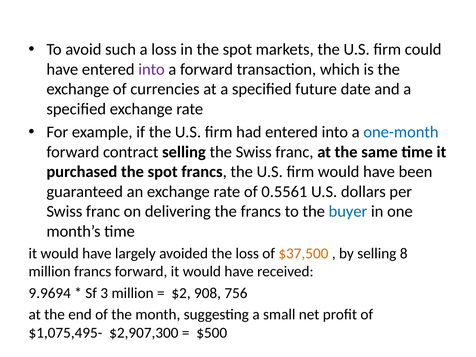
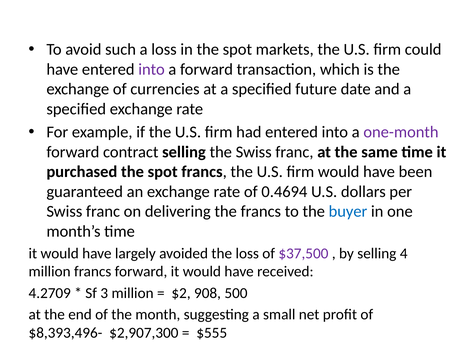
one-month colour: blue -> purple (401, 132)
0.5561: 0.5561 -> 0.4694 (284, 192)
$37,500 colour: orange -> purple (303, 253)
8: 8 -> 4 (404, 253)
9.9694: 9.9694 -> 4.2709 (50, 293)
756: 756 -> 500 (236, 293)
$1,075,495-: $1,075,495- -> $8,393,496- (65, 333)
$500: $500 -> $555 (212, 333)
